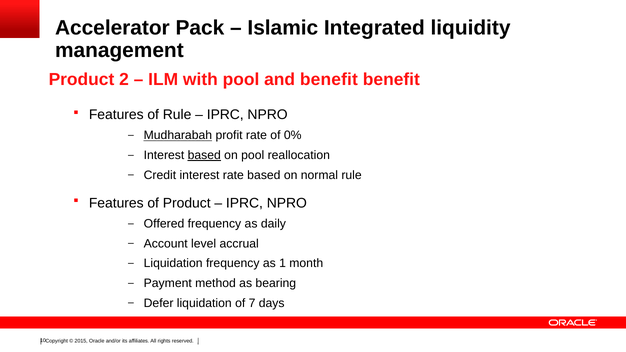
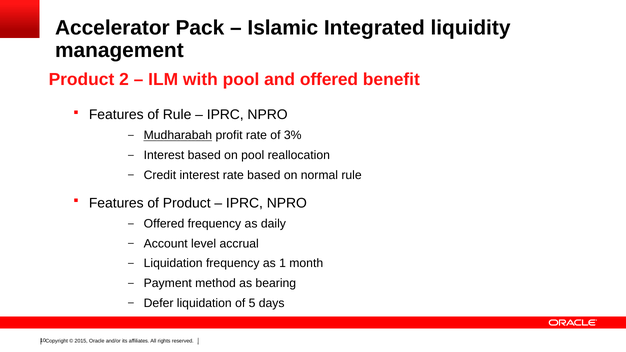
and benefit: benefit -> offered (329, 80)
0%: 0% -> 3% (293, 136)
based underline: present -> none (204, 155)
7: 7 -> 5 (252, 303)
